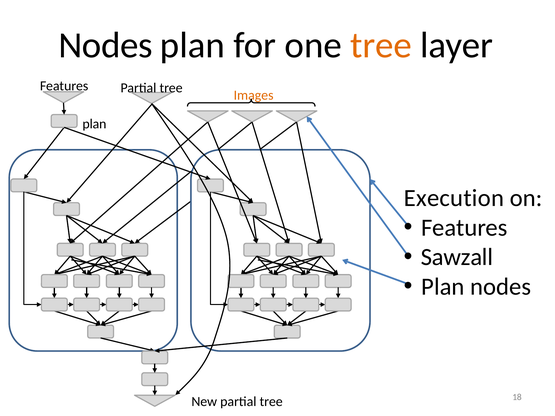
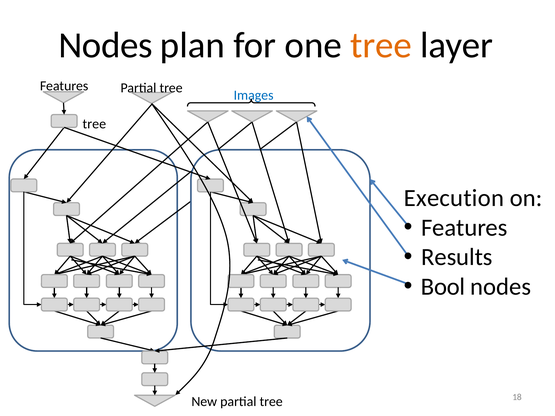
Images colour: orange -> blue (254, 95)
plan: plan -> tree (94, 124)
Sawzall: Sawzall -> Results (457, 257)
Plan: Plan -> Bool (443, 287)
